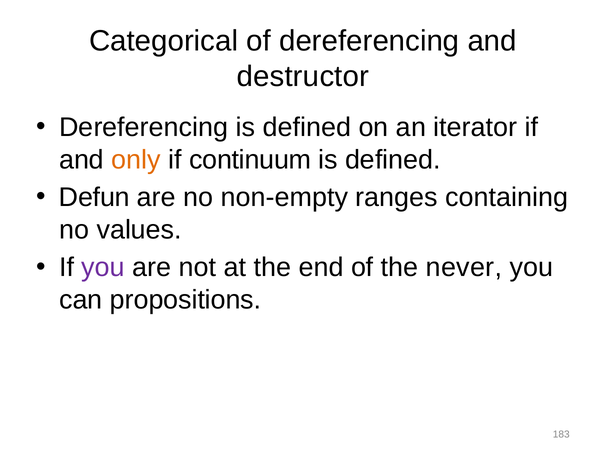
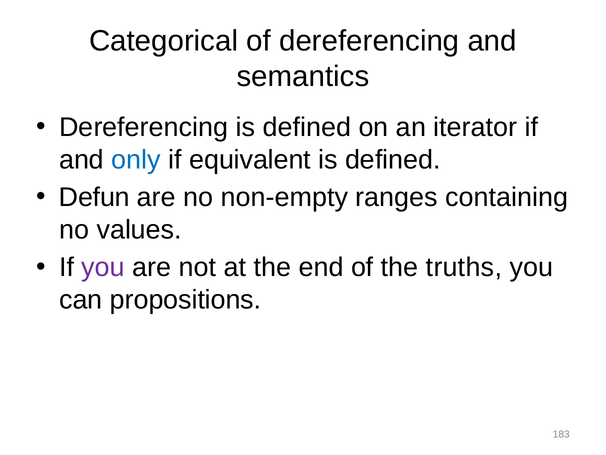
destructor: destructor -> semantics (303, 76)
only colour: orange -> blue (136, 159)
continuum: continuum -> equivalent (250, 159)
never: never -> truths (464, 267)
